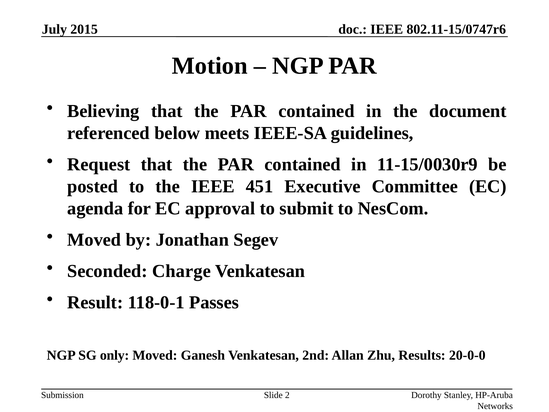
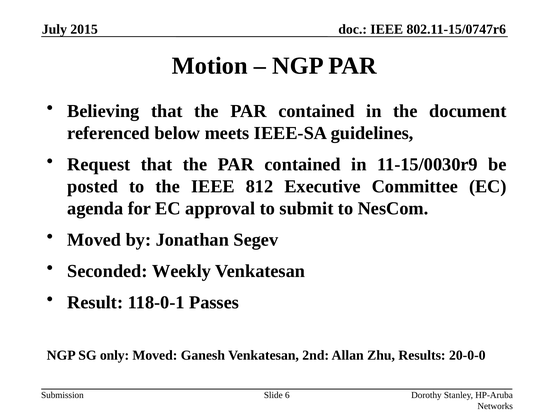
451: 451 -> 812 (260, 186)
Charge: Charge -> Weekly (182, 271)
2: 2 -> 6 (287, 395)
